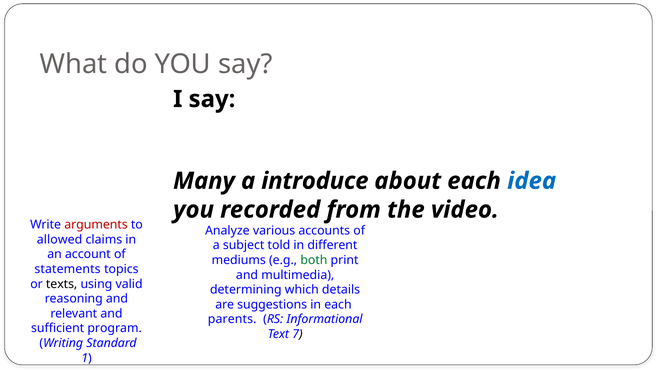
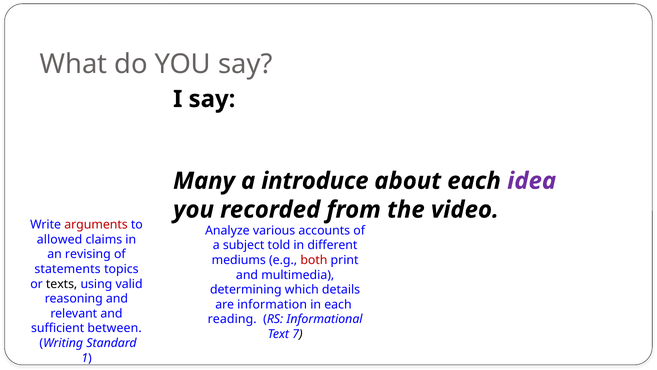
idea colour: blue -> purple (532, 181)
account: account -> revising (88, 254)
both colour: green -> red (314, 260)
suggestions: suggestions -> information (272, 304)
parents: parents -> reading (232, 319)
program: program -> between (115, 328)
